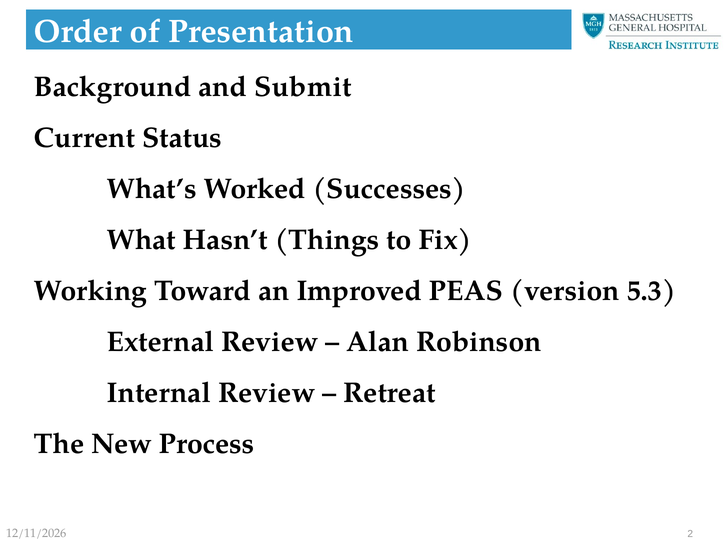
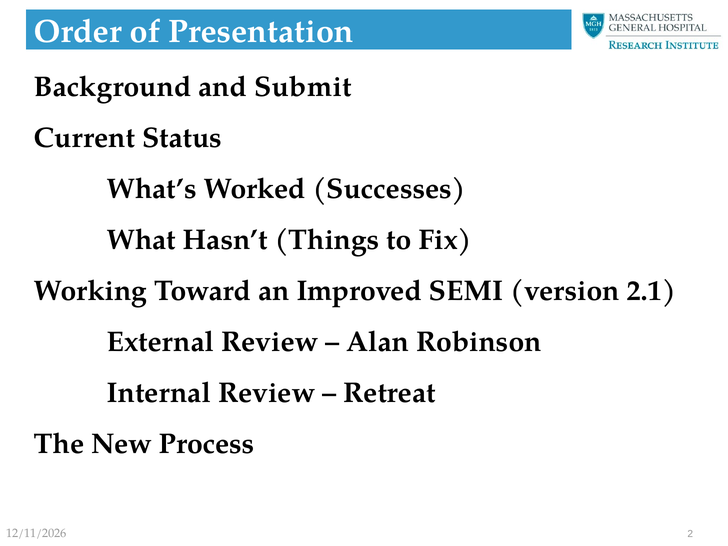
PEAS: PEAS -> SEMI (466, 291)
5.3: 5.3 -> 2.1 (651, 291)
